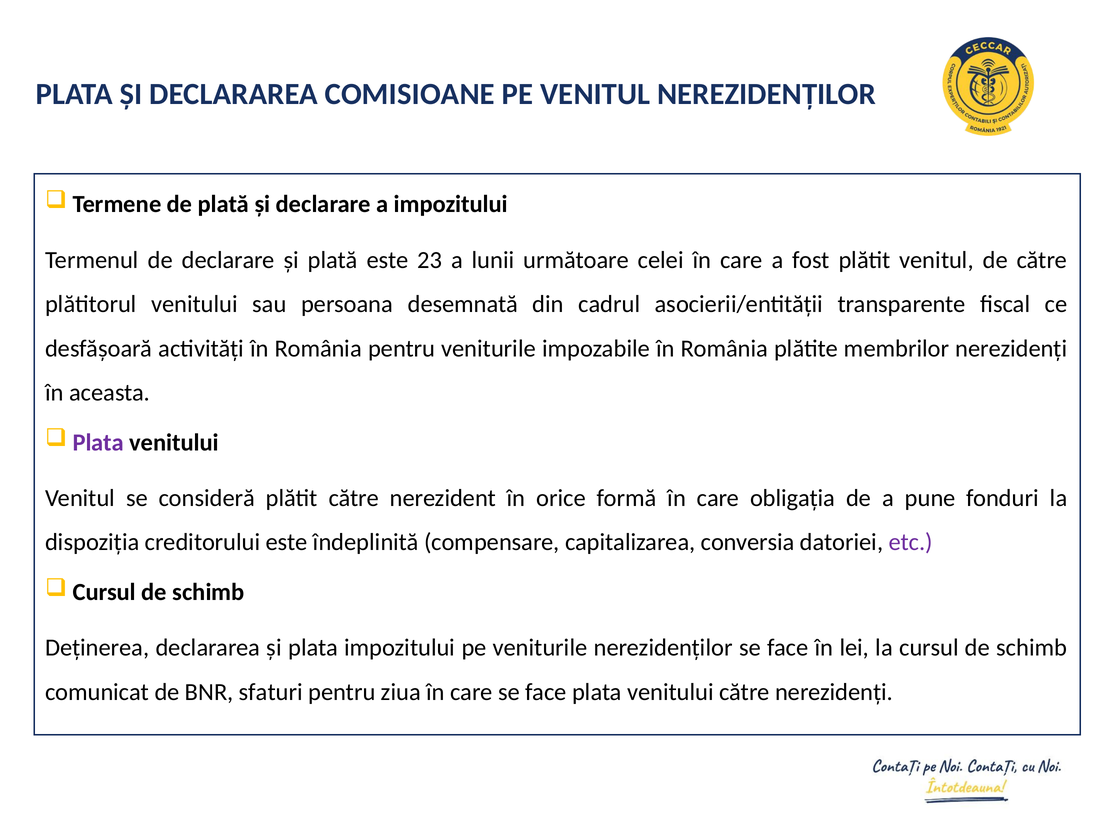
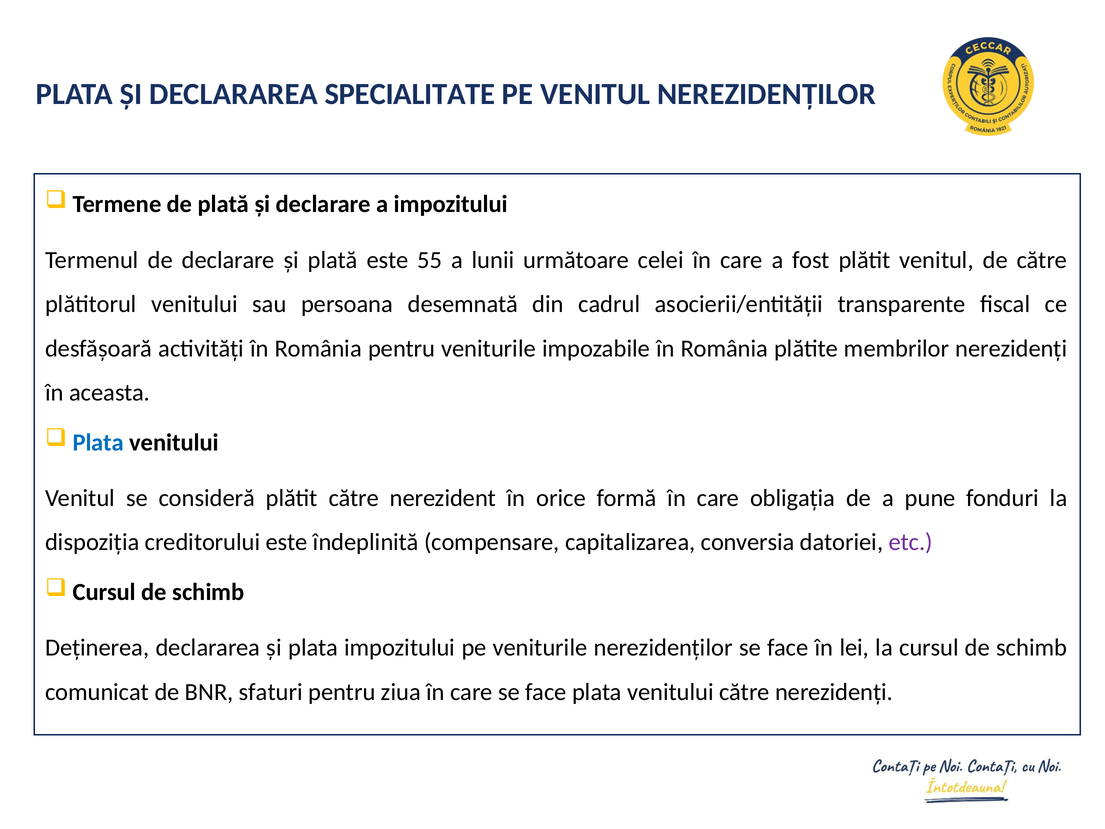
COMISIOANE: COMISIOANE -> SPECIALITATE (410, 94)
23: 23 -> 55 (430, 260)
Plata colour: purple -> blue (98, 442)
